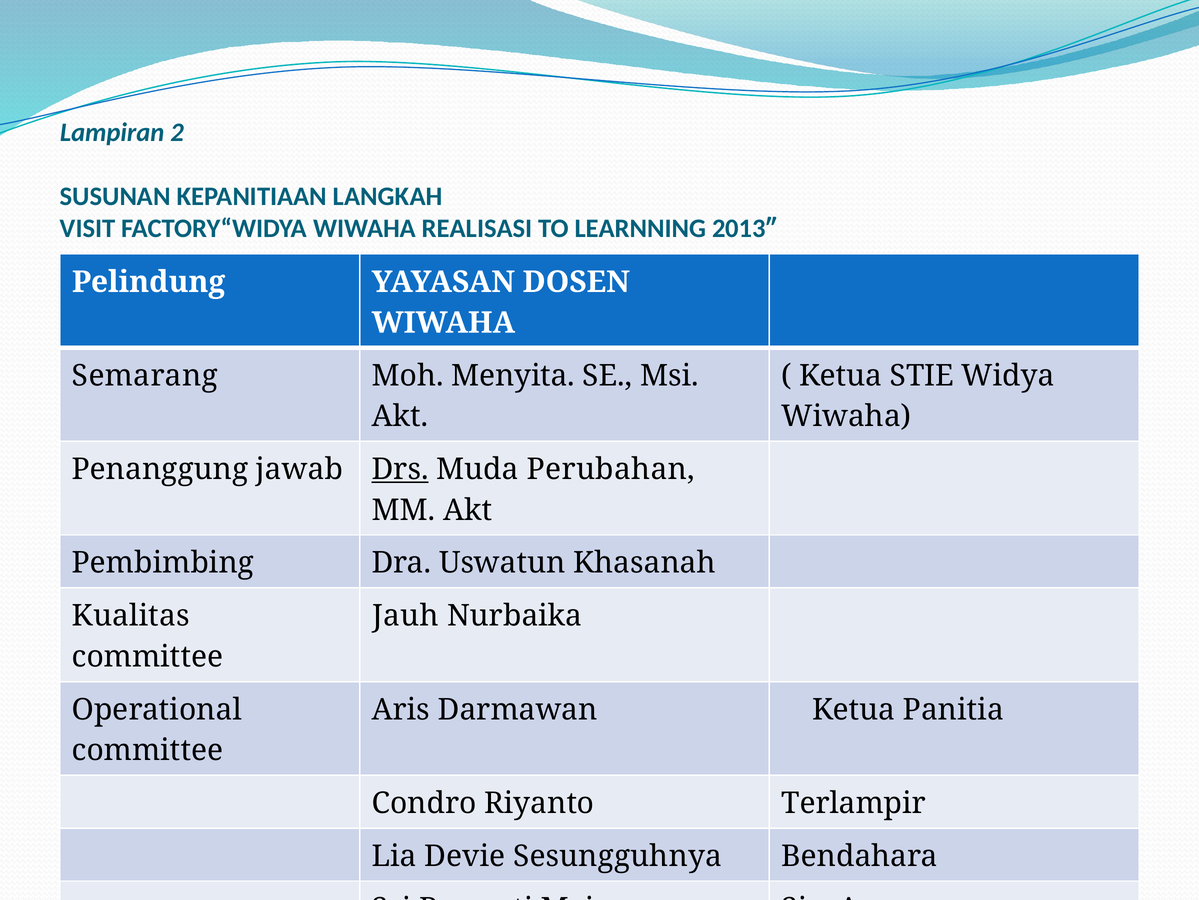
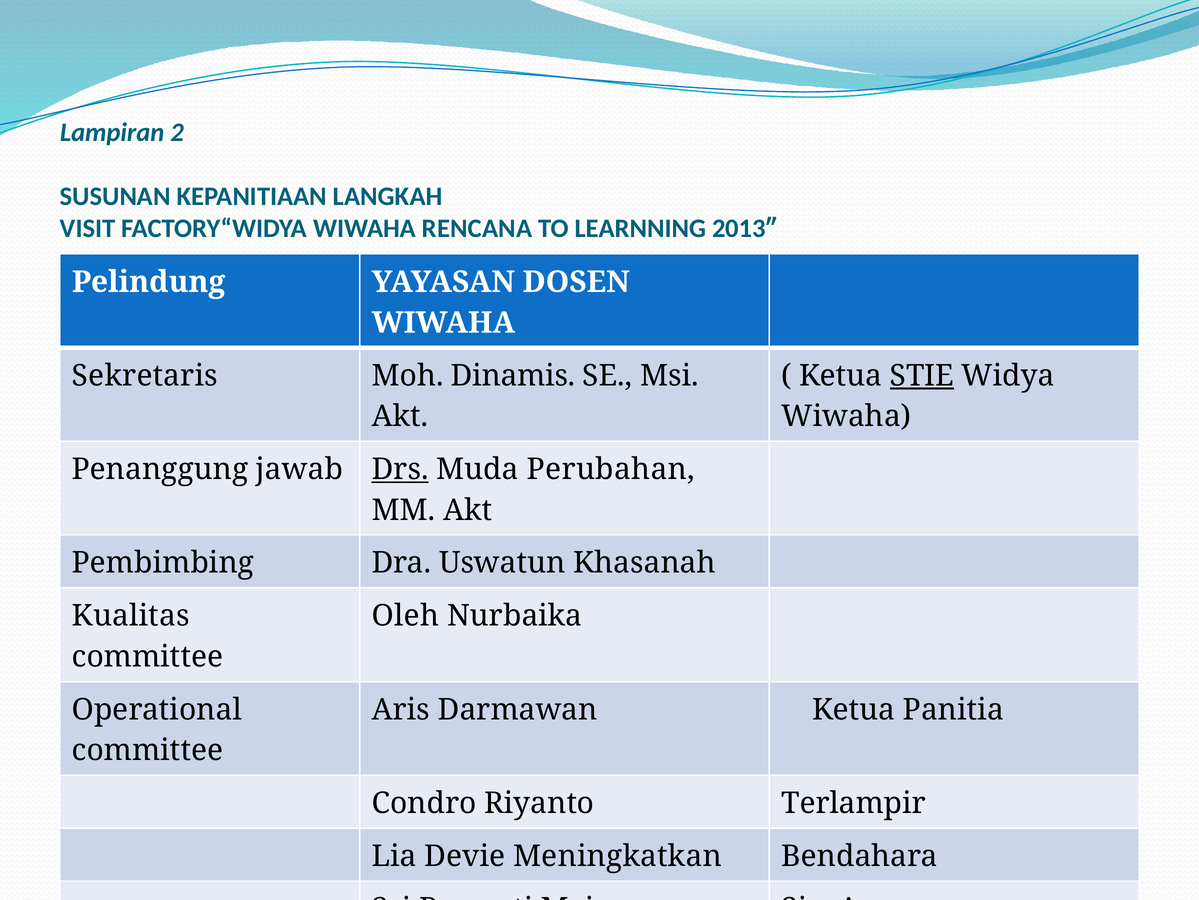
REALISASI: REALISASI -> RENCANA (477, 228)
Semarang: Semarang -> Sekretaris (145, 375)
Menyita: Menyita -> Dinamis (513, 375)
STIE underline: none -> present (922, 375)
Jauh: Jauh -> Oleh (405, 615)
Sesungguhnya: Sesungguhnya -> Meningkatkan (618, 855)
